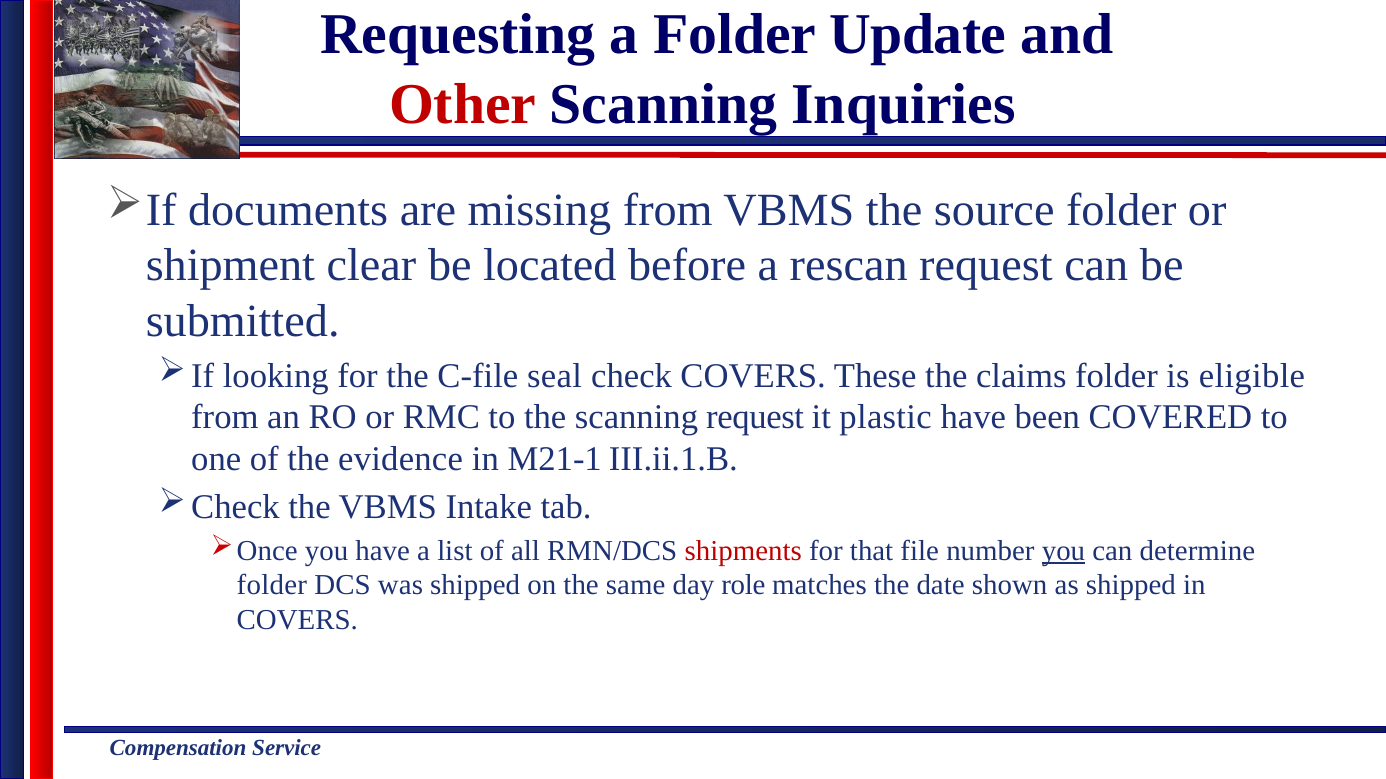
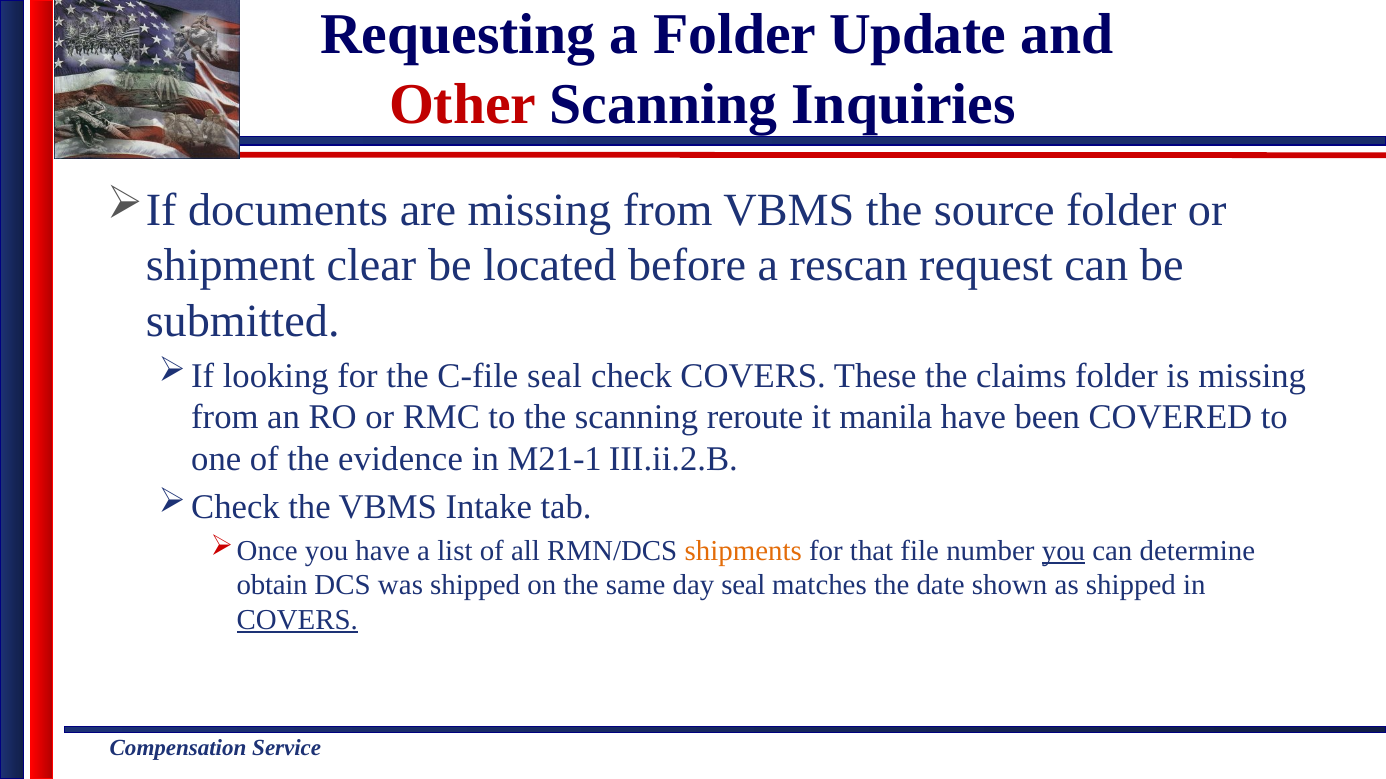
is eligible: eligible -> missing (1252, 376)
scanning request: request -> reroute (755, 418)
plastic: plastic -> manila (886, 418)
III.ii.1.B: III.ii.1.B -> III.ii.2.B (673, 459)
shipments colour: red -> orange (743, 551)
folder: folder -> obtain (272, 586)
day role: role -> seal (743, 586)
COVERS underline: none -> present (297, 620)
